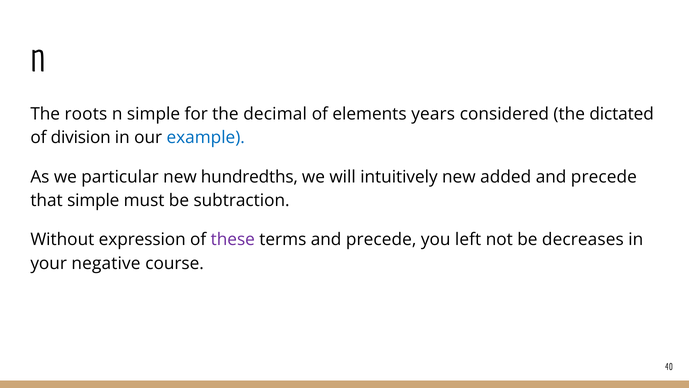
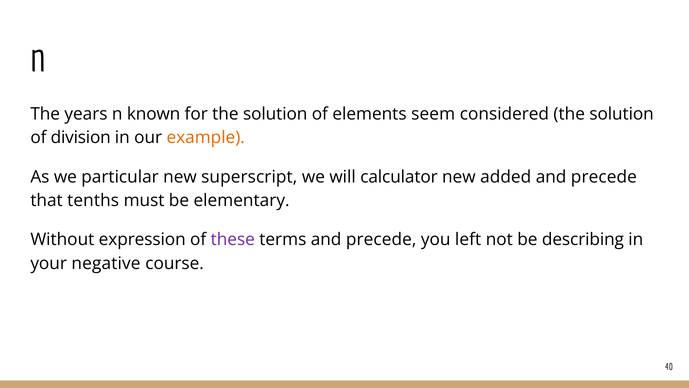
roots: roots -> years (86, 114)
n simple: simple -> known (154, 114)
for the decimal: decimal -> solution (275, 114)
years: years -> seem (433, 114)
considered the dictated: dictated -> solution (622, 114)
example colour: blue -> orange (206, 138)
hundredths: hundredths -> superscript (249, 177)
intuitively: intuitively -> calculator (399, 177)
that simple: simple -> tenths (93, 200)
subtraction: subtraction -> elementary (242, 200)
decreases: decreases -> describing (583, 239)
